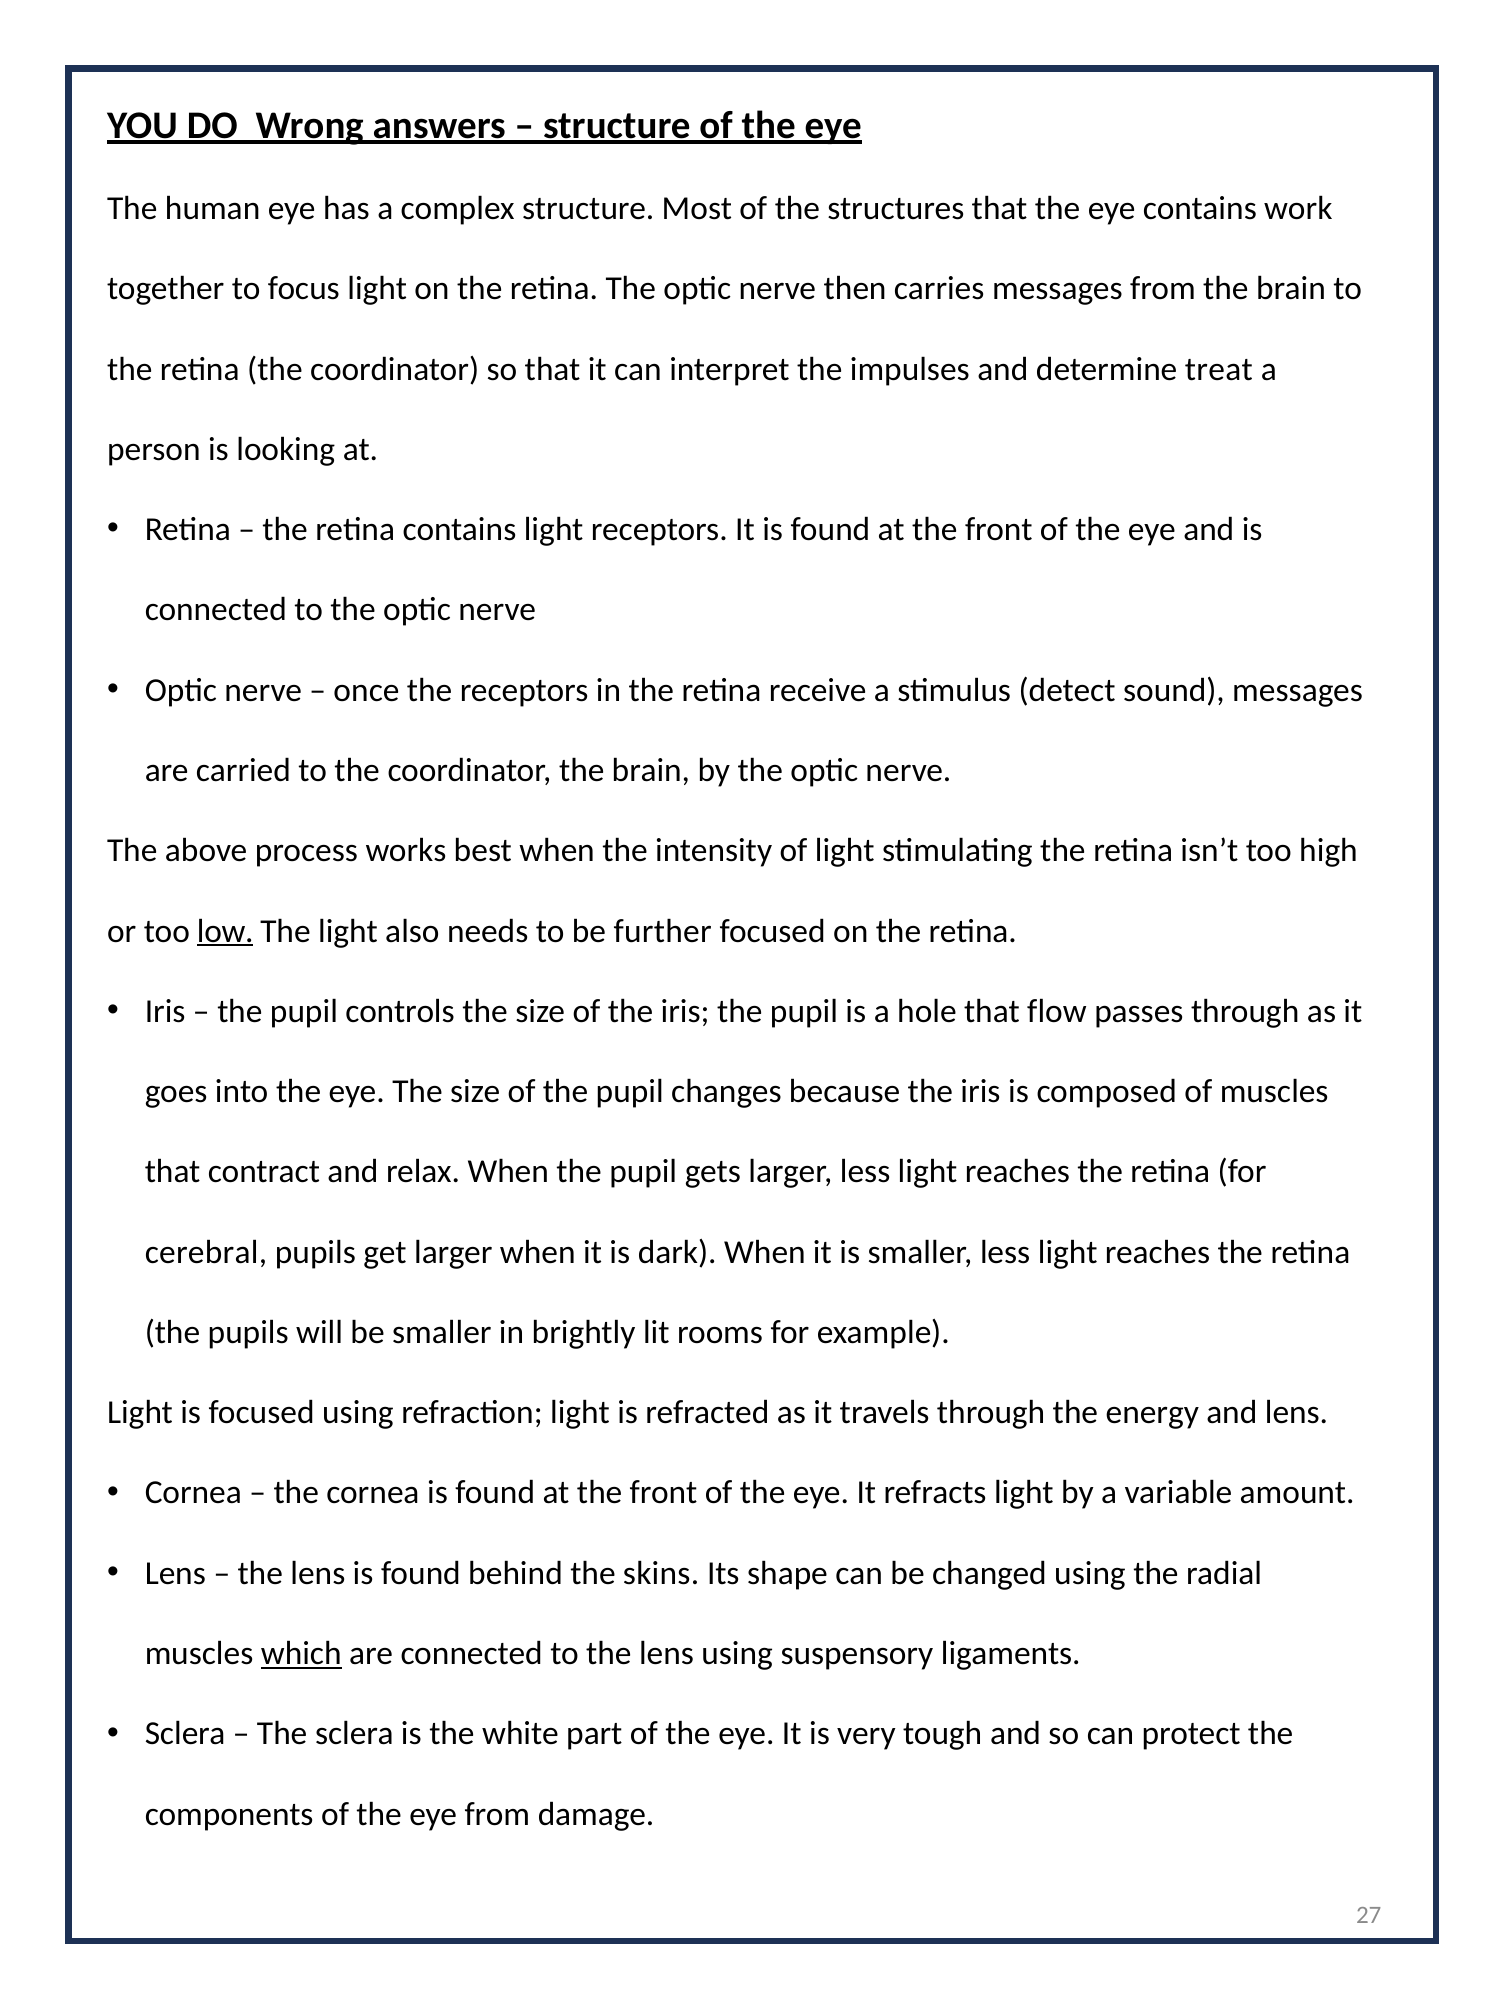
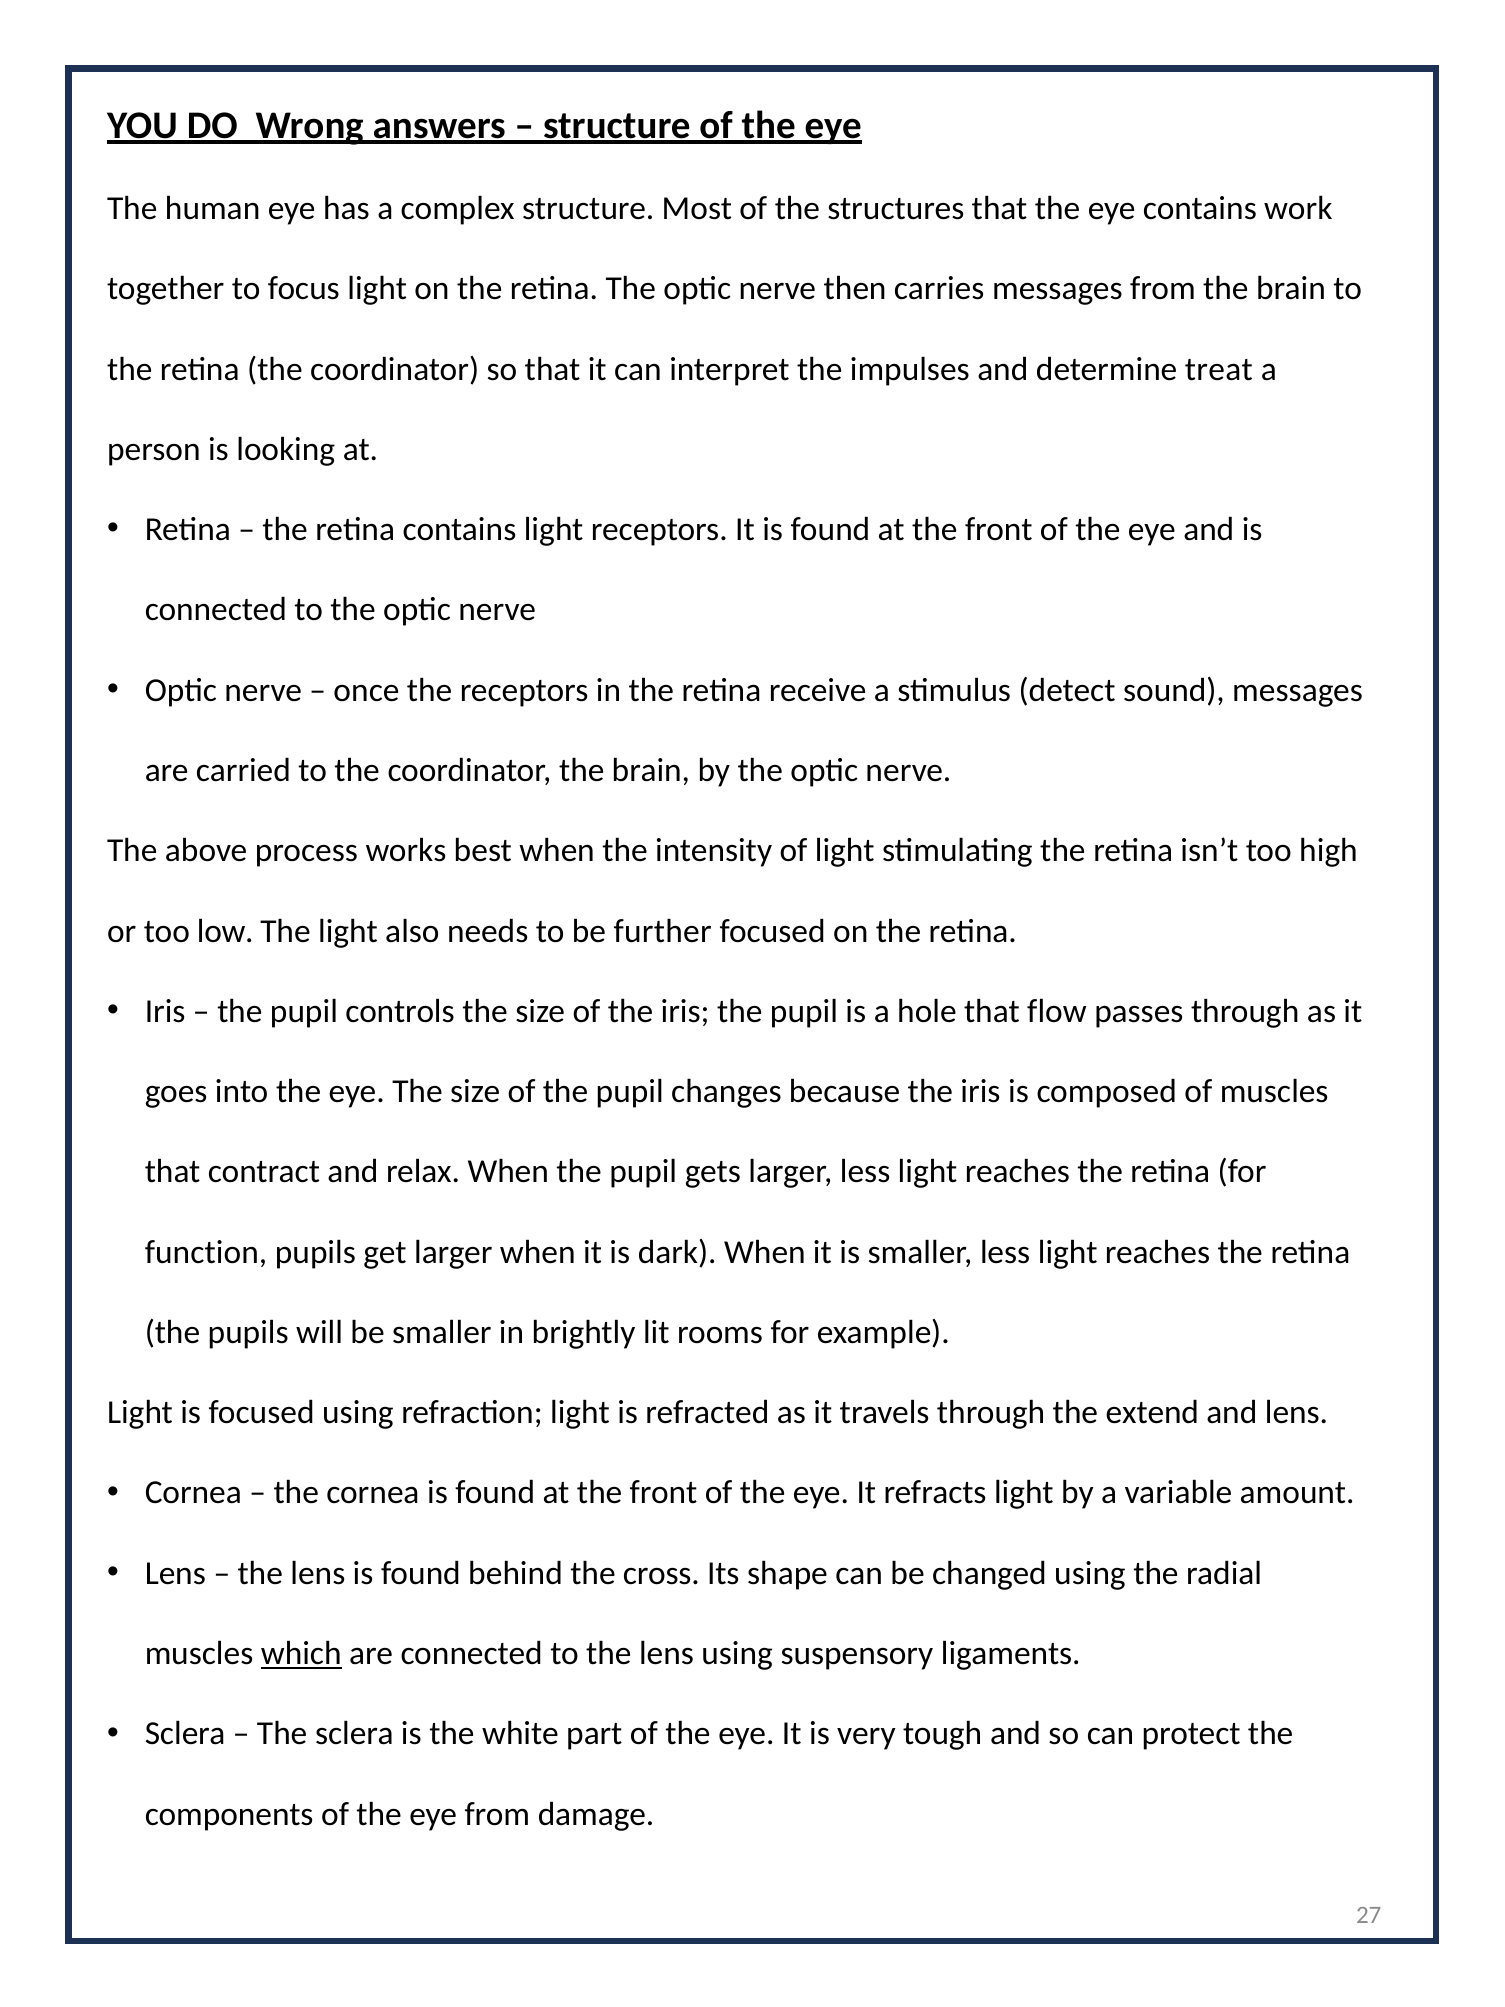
low underline: present -> none (225, 931)
cerebral: cerebral -> function (206, 1252)
energy: energy -> extend (1152, 1412)
skins: skins -> cross (661, 1573)
